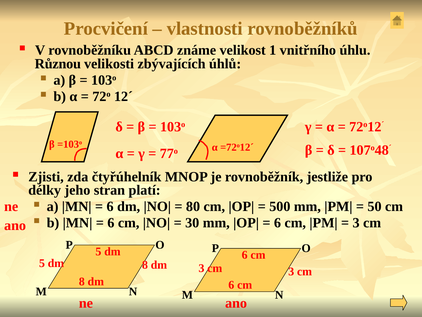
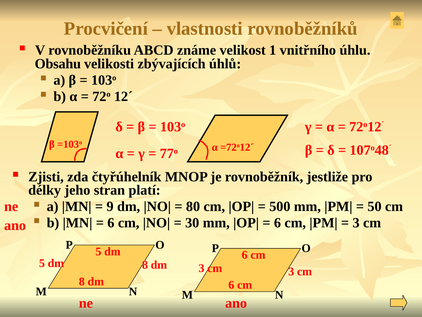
Různou: Různou -> Obsahu (58, 64)
6: 6 -> 9 (110, 206)
